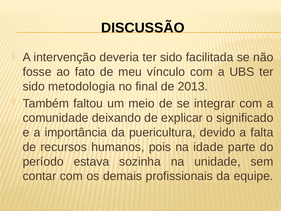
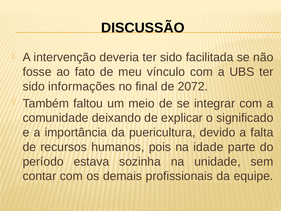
metodologia: metodologia -> informações (82, 86)
2013: 2013 -> 2072 (193, 86)
